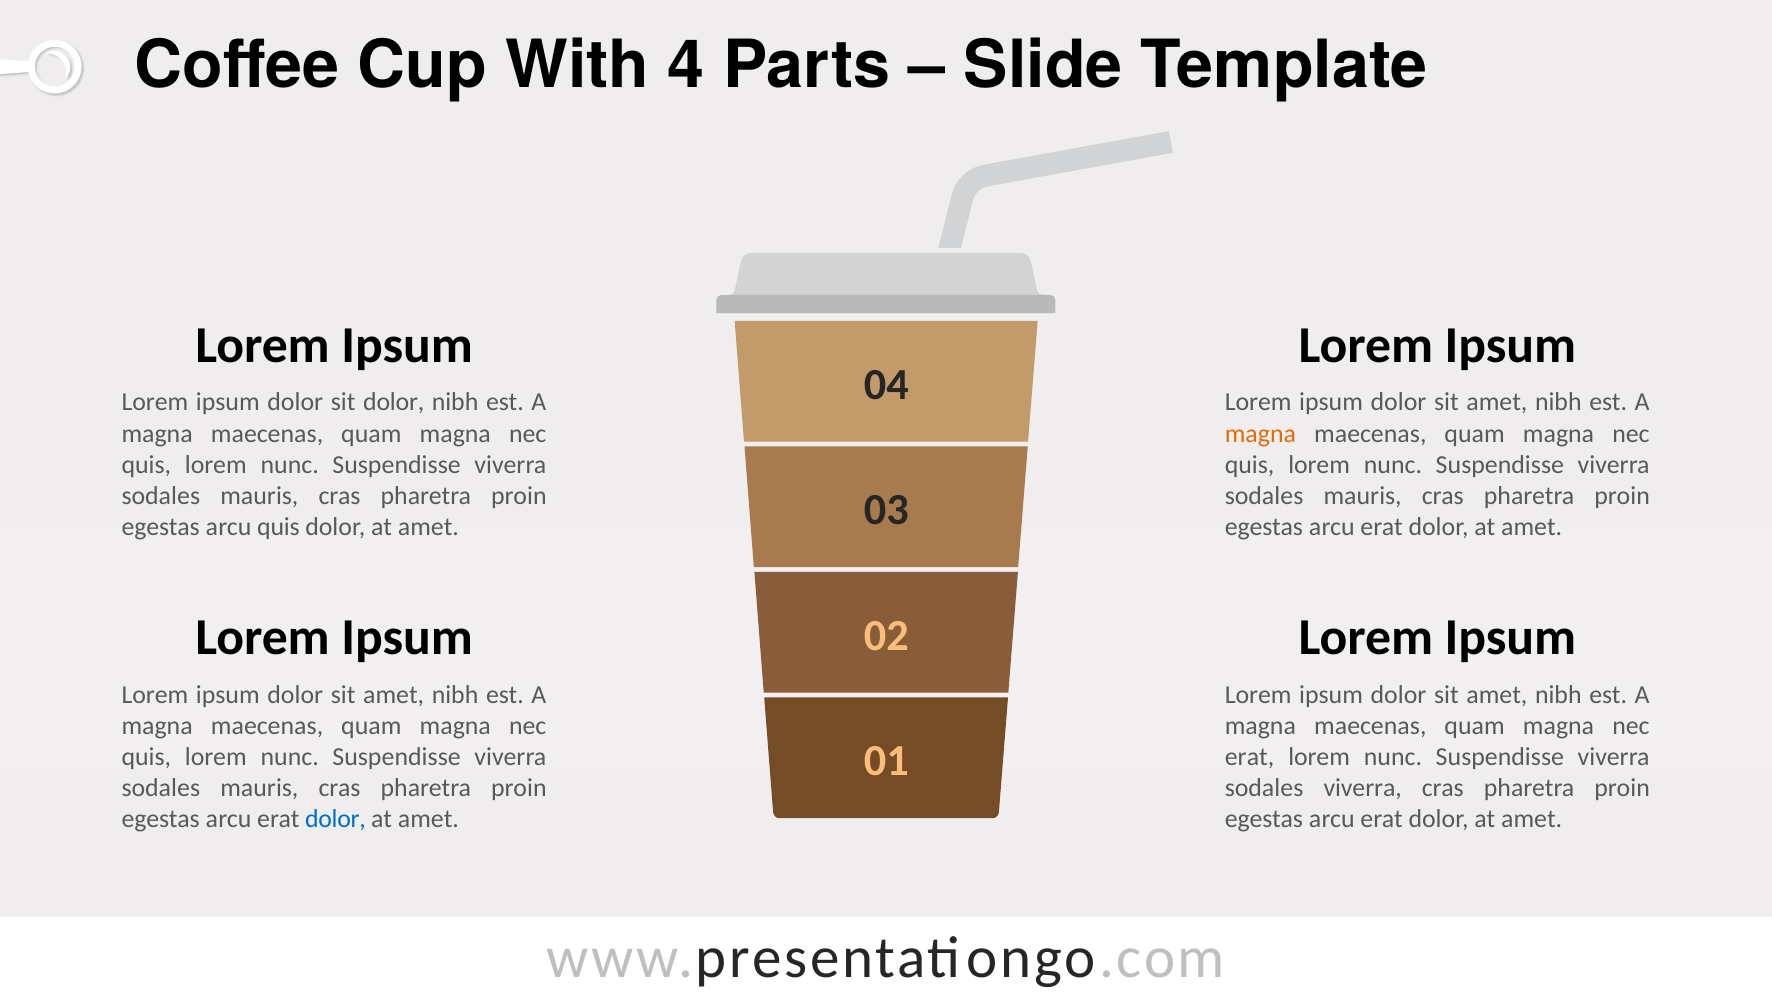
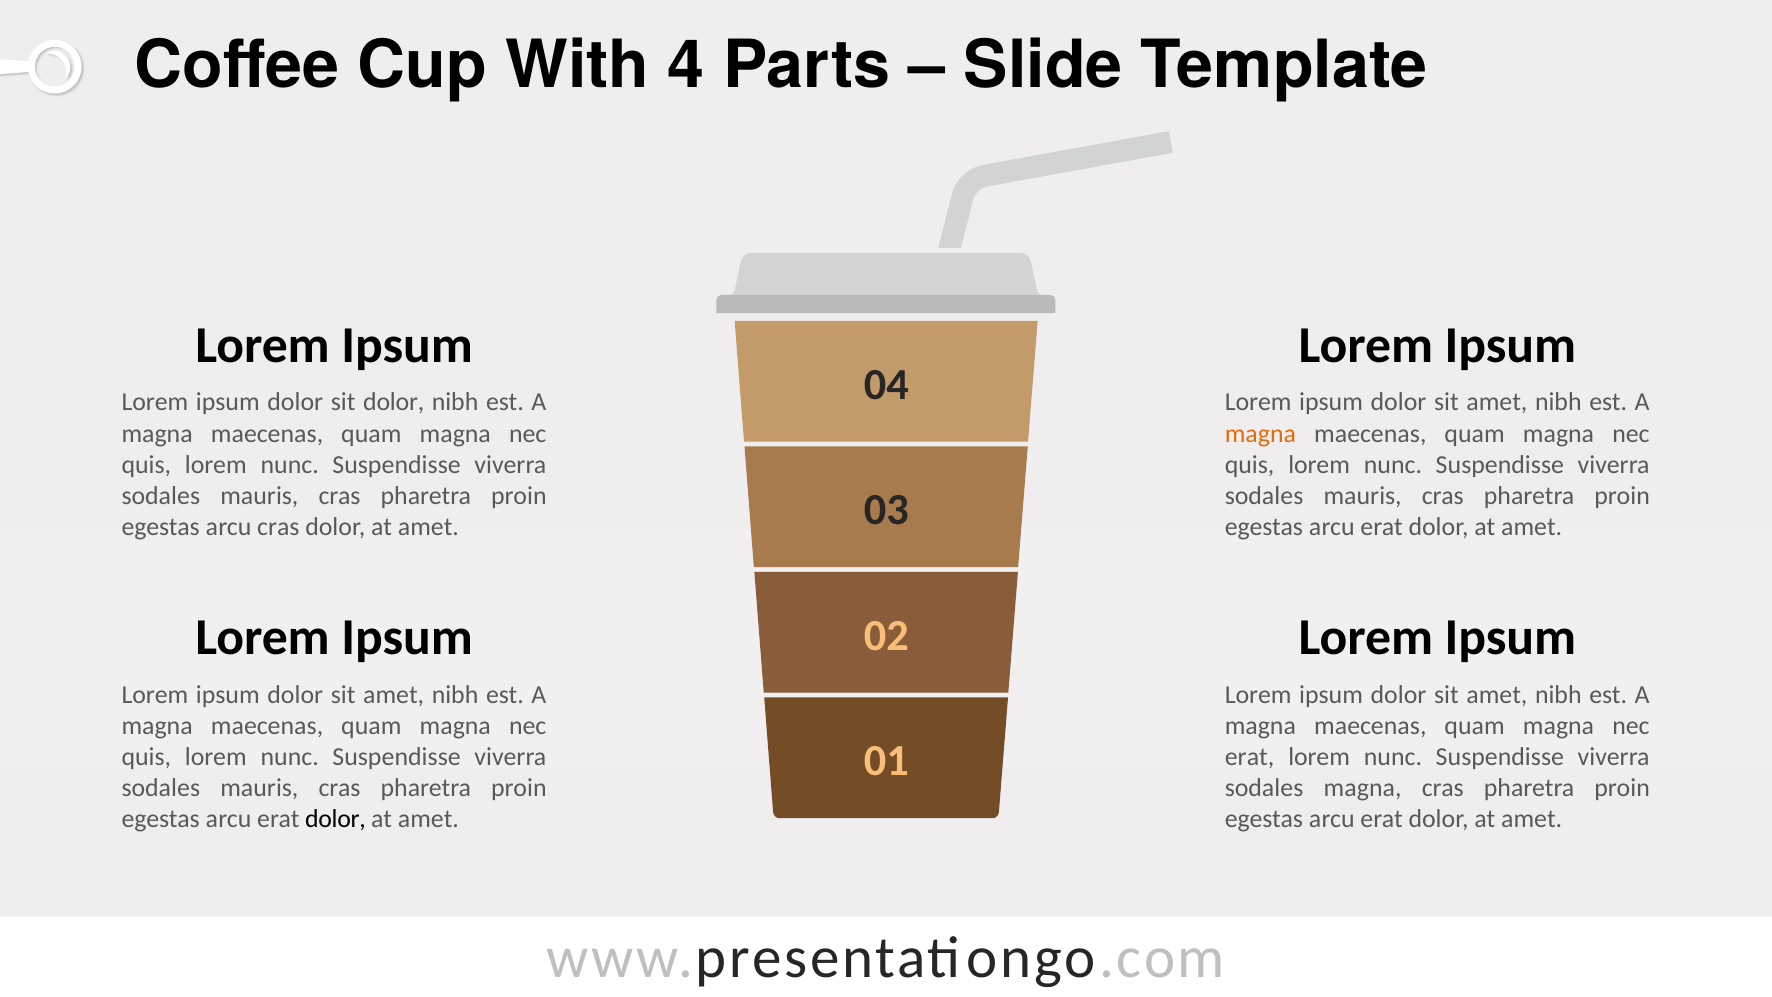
arcu quis: quis -> cras (278, 526)
sodales viverra: viverra -> magna (1363, 788)
dolor colour: blue -> black (335, 819)
